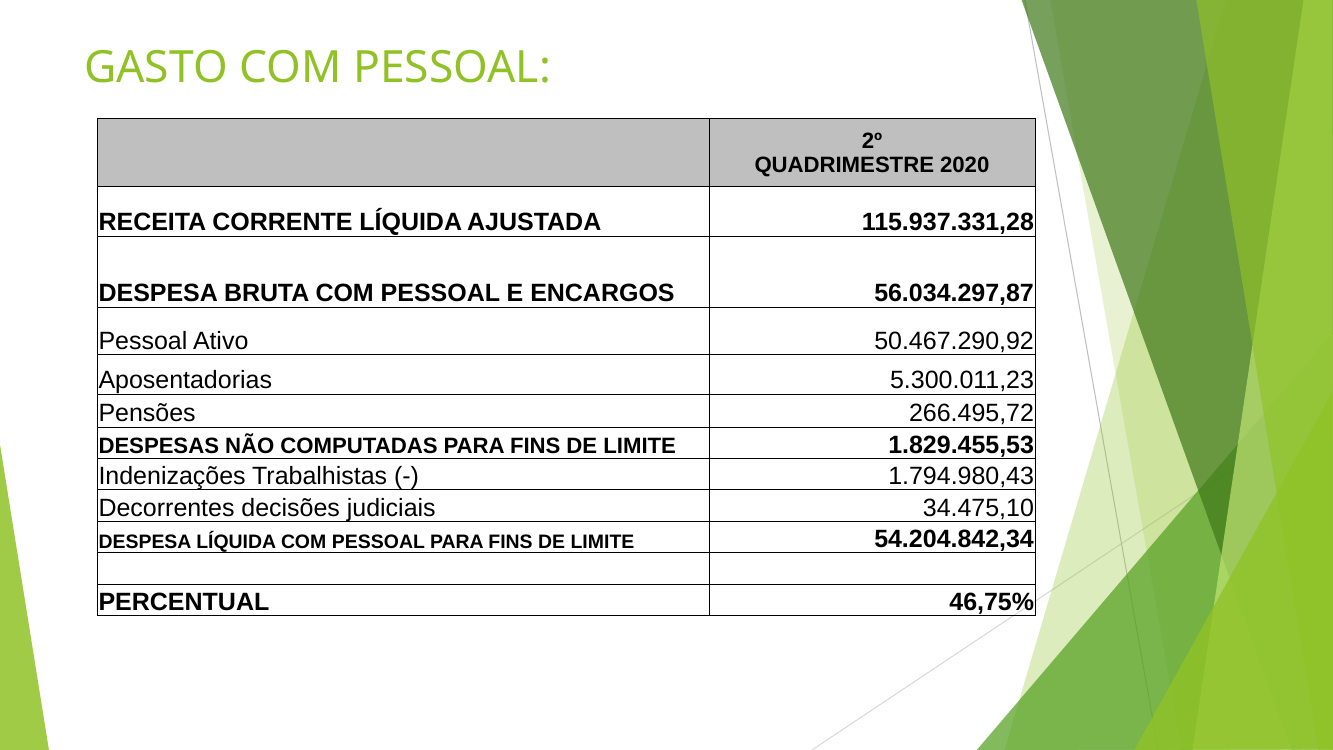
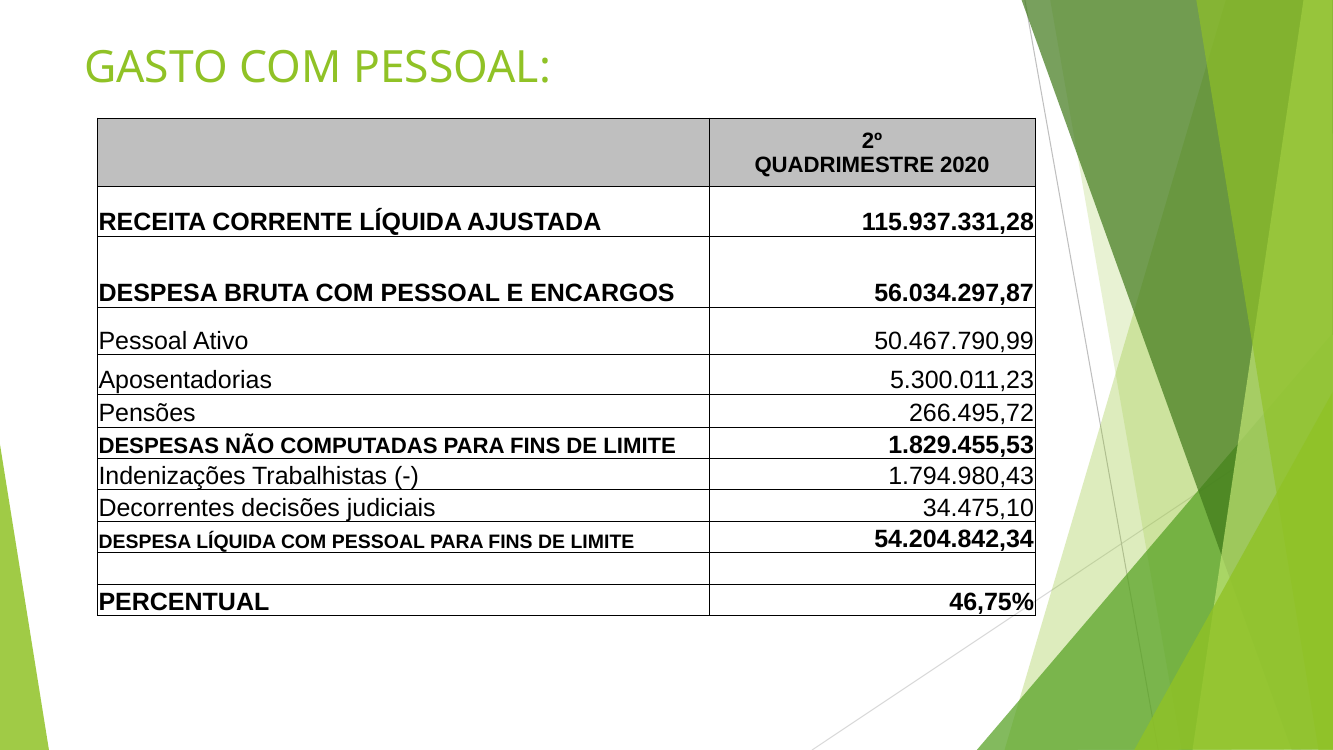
50.467.290,92: 50.467.290,92 -> 50.467.790,99 (954, 341)
